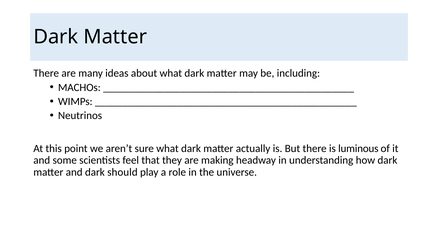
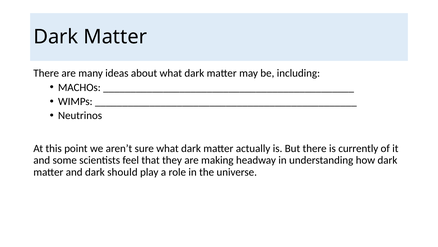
luminous: luminous -> currently (358, 148)
